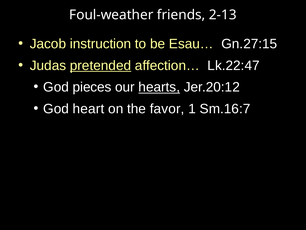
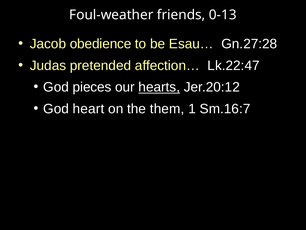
2-13: 2-13 -> 0-13 (223, 15)
instruction: instruction -> obedience (101, 44)
Gn.27:15: Gn.27:15 -> Gn.27:28 (249, 44)
pretended underline: present -> none (101, 65)
favor: favor -> them (167, 109)
